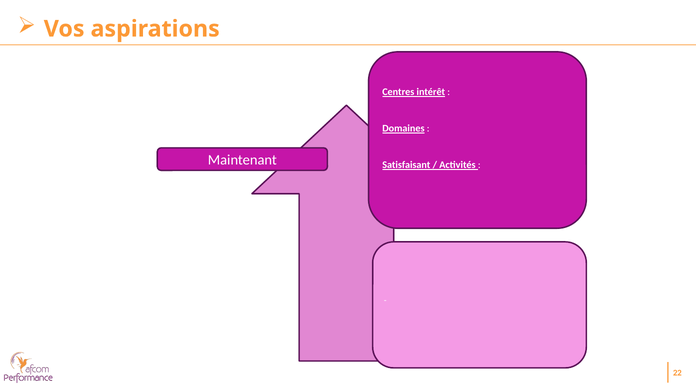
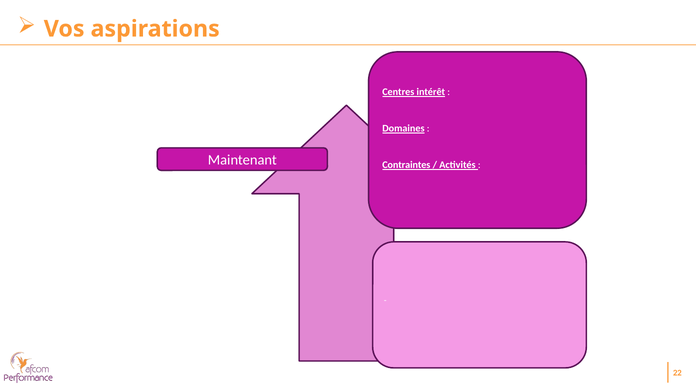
Satisfaisant: Satisfaisant -> Contraintes (406, 165)
